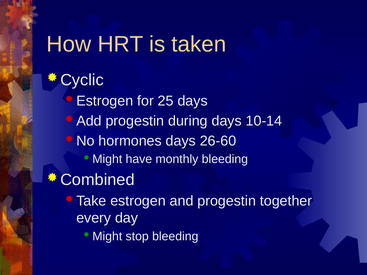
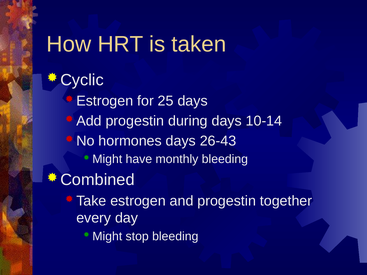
26-60: 26-60 -> 26-43 (218, 141)
